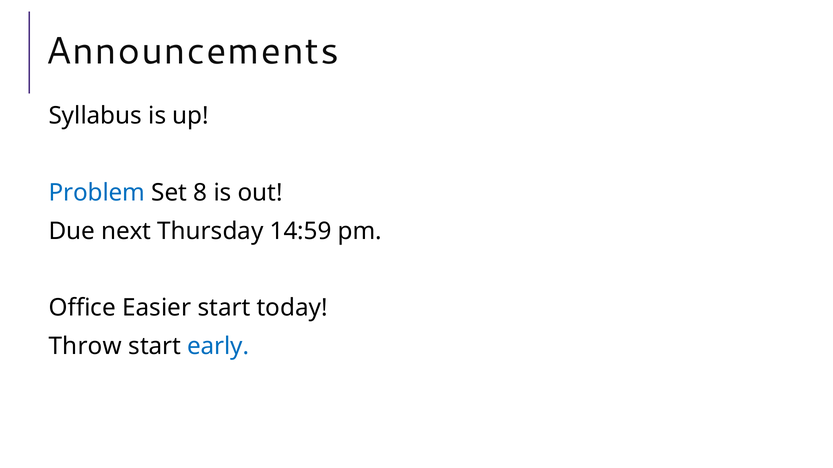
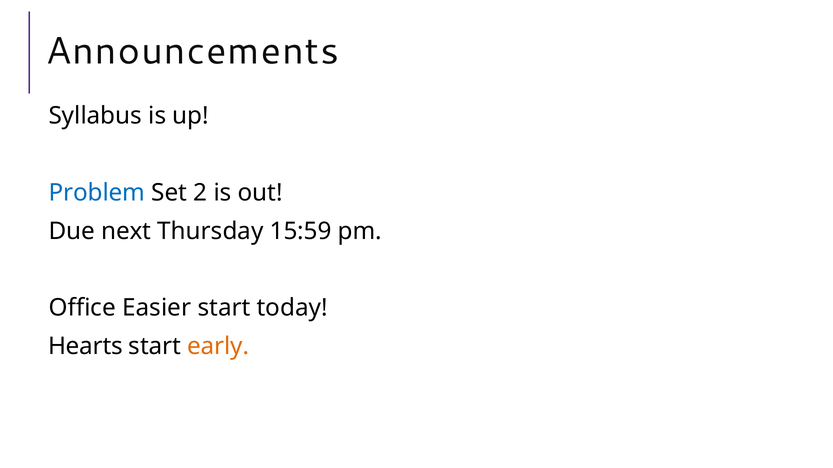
8: 8 -> 2 (200, 193)
14:59: 14:59 -> 15:59 (301, 231)
Throw: Throw -> Hearts (86, 346)
early colour: blue -> orange (218, 346)
